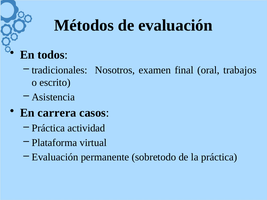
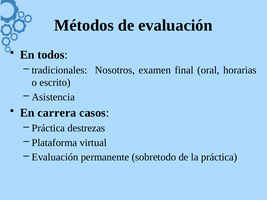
trabajos: trabajos -> horarias (240, 70)
actividad: actividad -> destrezas (86, 128)
